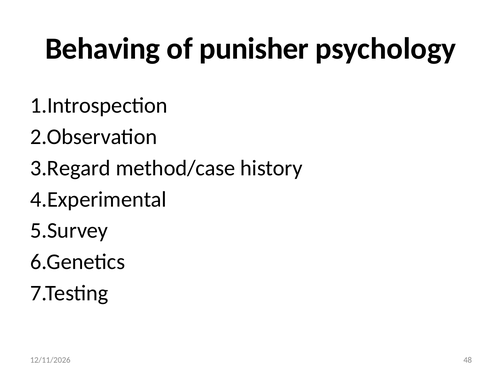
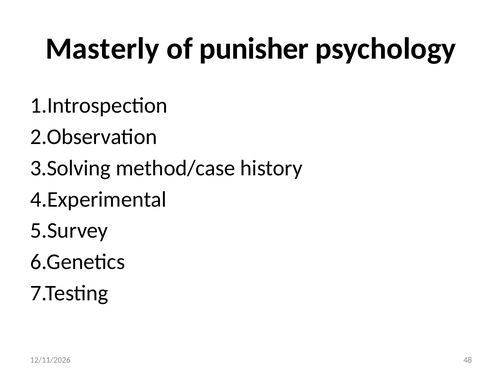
Behaving: Behaving -> Masterly (102, 49)
3.Regard: 3.Regard -> 3.Solving (70, 168)
